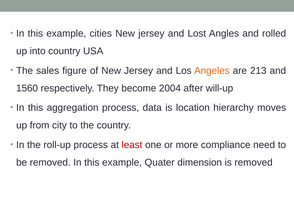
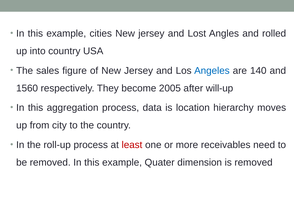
Angeles colour: orange -> blue (212, 71)
213: 213 -> 140 (258, 71)
2004: 2004 -> 2005 (170, 88)
compliance: compliance -> receivables (226, 145)
